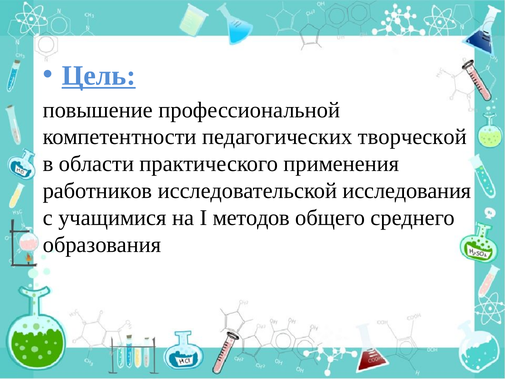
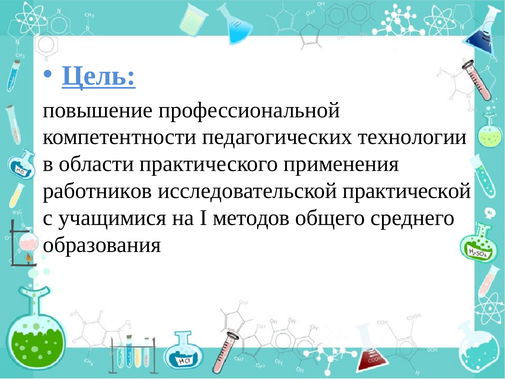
творческой: творческой -> технологии (412, 137)
исследования: исследования -> практической (407, 191)
